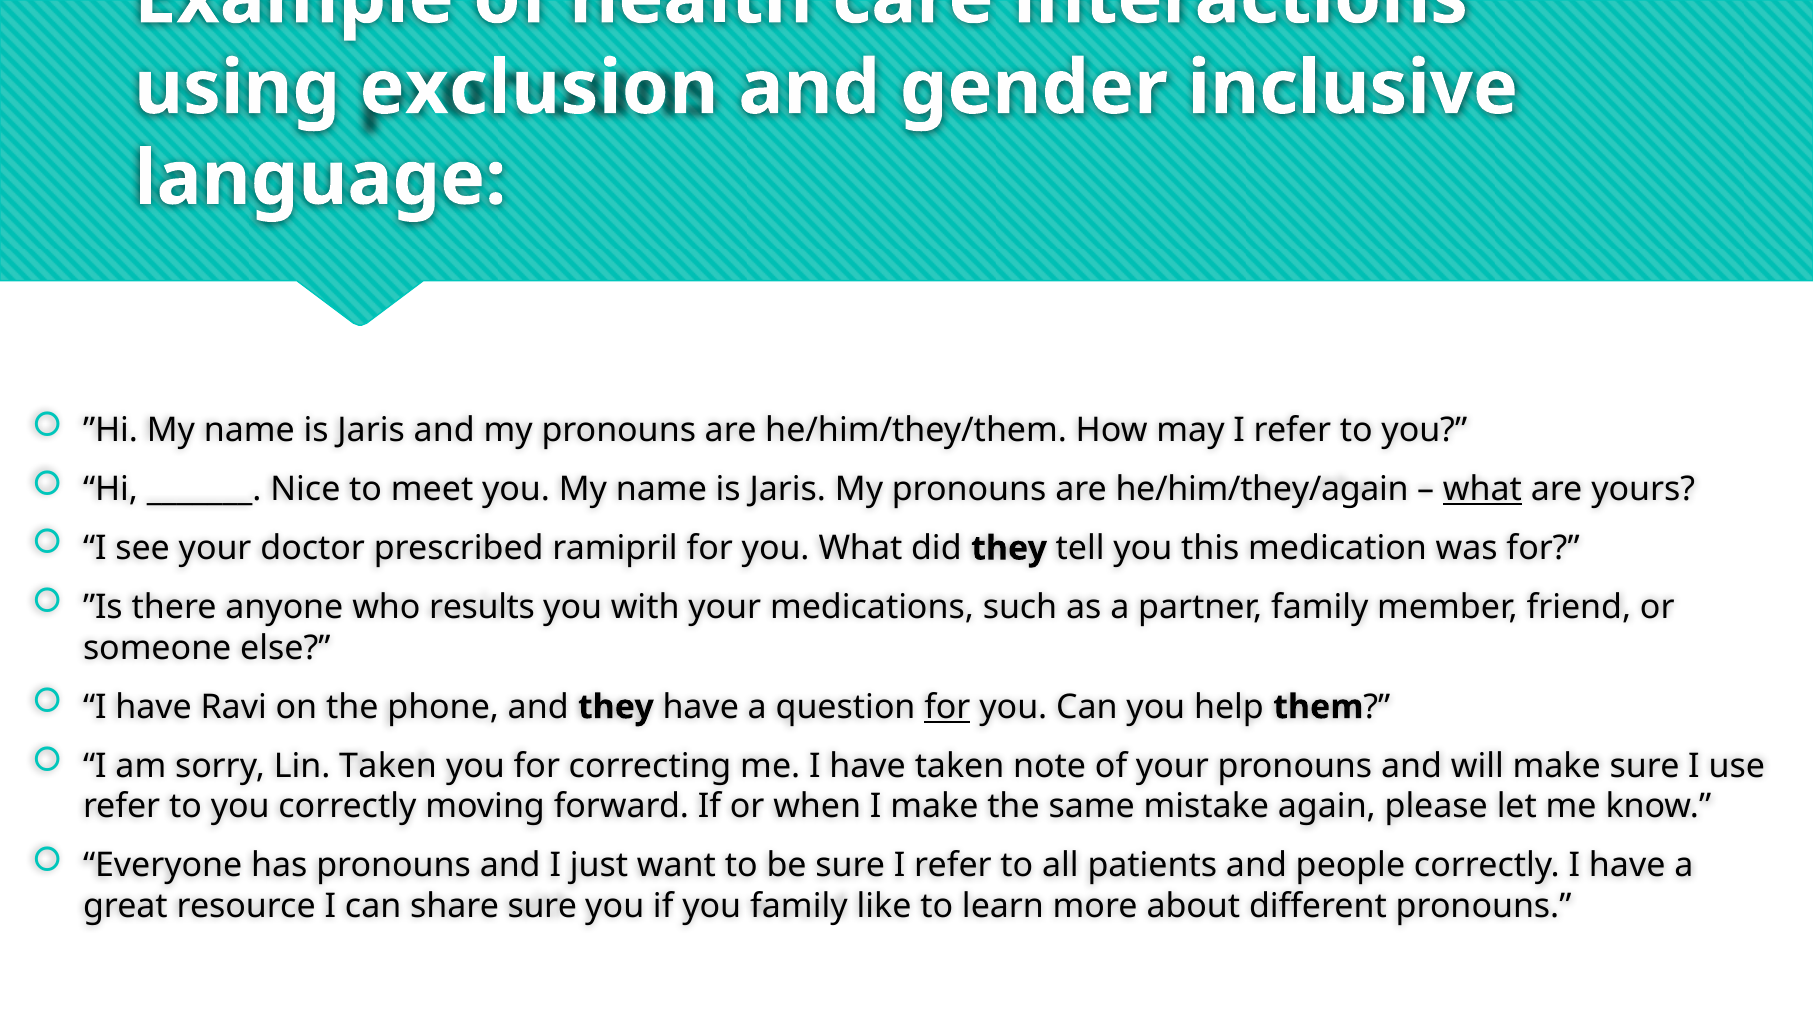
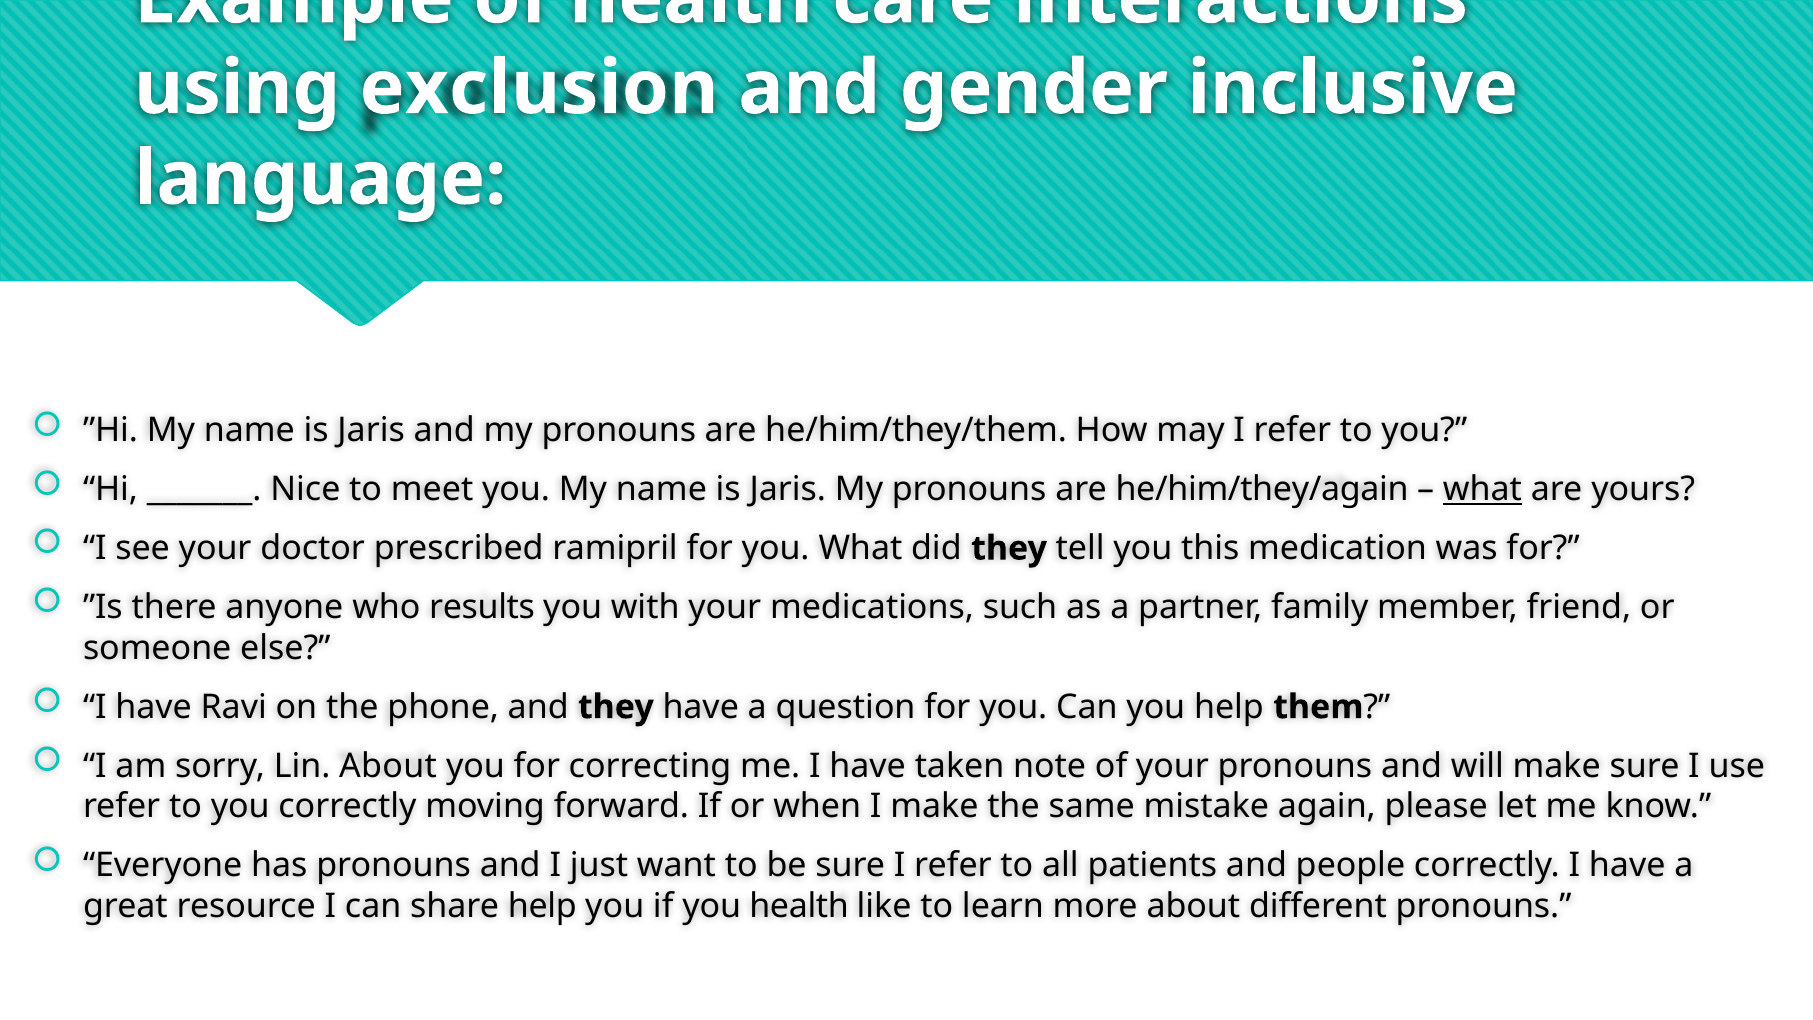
for underline: present -> none (947, 707)
Lin Taken: Taken -> About (388, 766)
share sure: sure -> help (542, 906)
you family: family -> health (799, 906)
